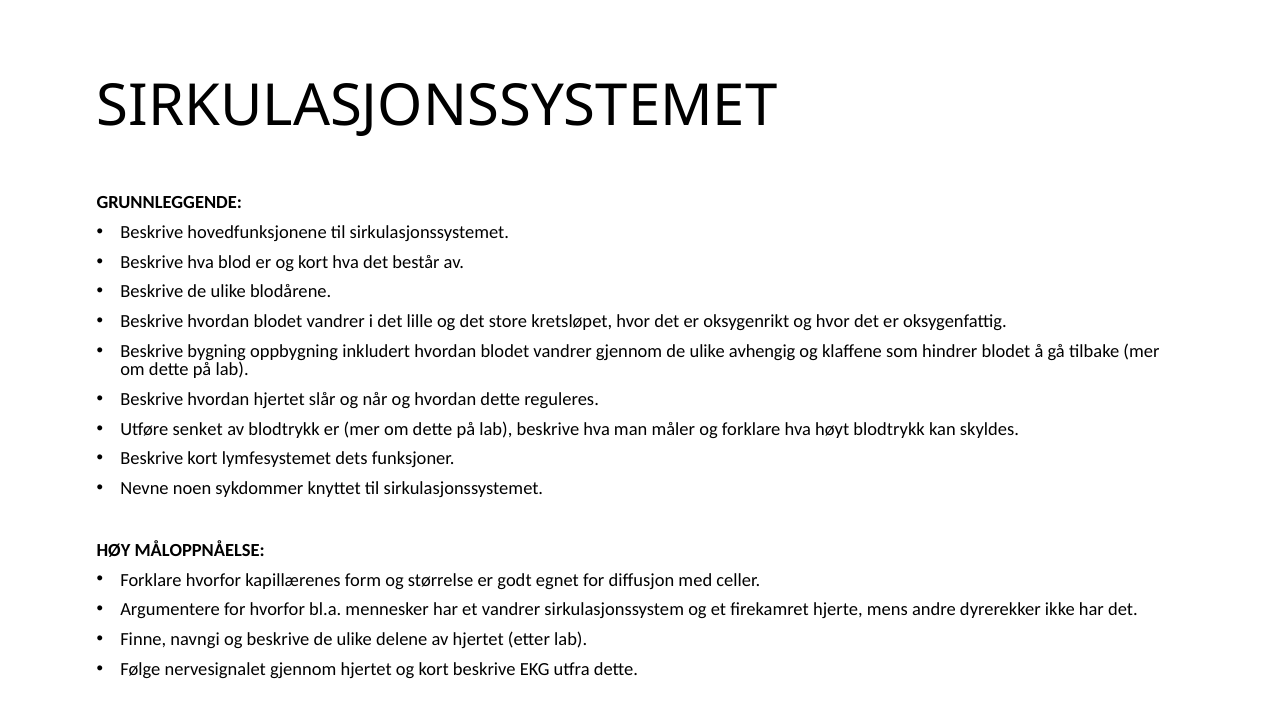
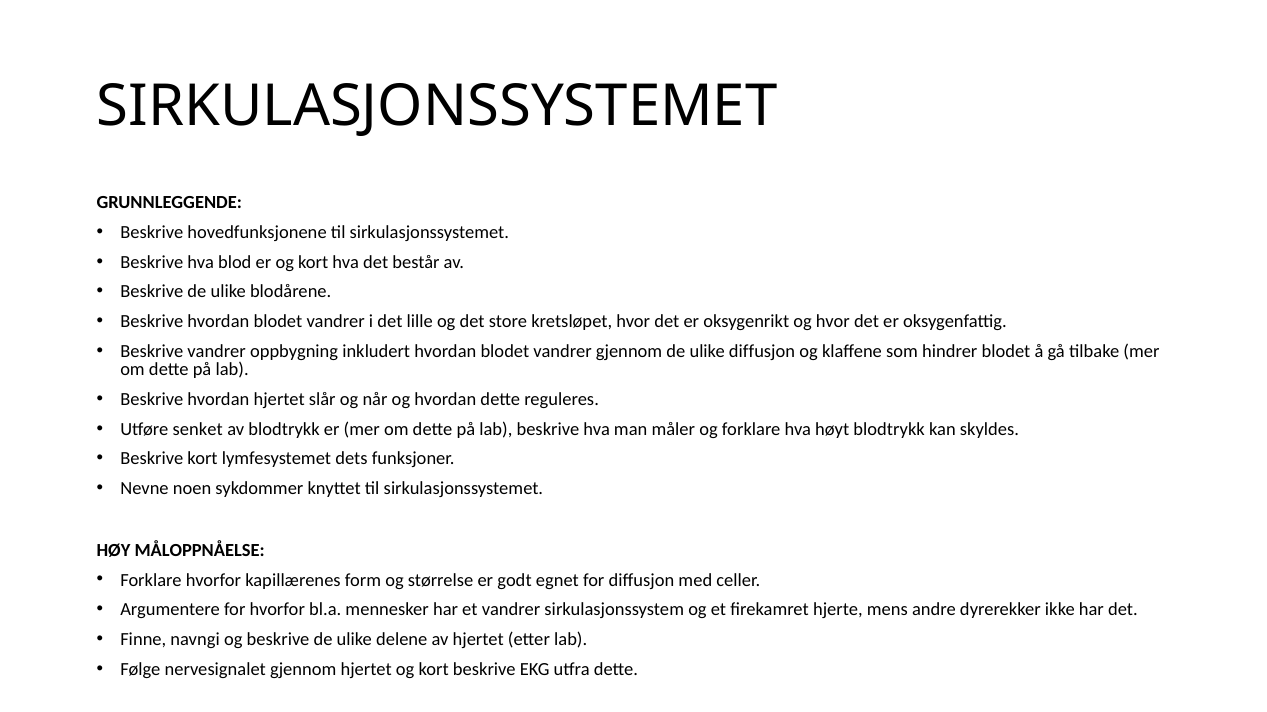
Beskrive bygning: bygning -> vandrer (217, 352)
ulike avhengig: avhengig -> diffusjon (762, 352)
